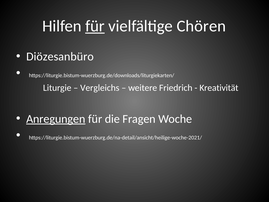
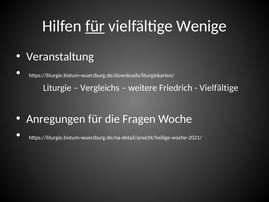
Chören: Chören -> Wenige (201, 26)
Diözesanbüro: Diözesanbüro -> Veranstaltung (60, 56)
Kreativität: Kreativität -> Vielfältige (219, 88)
Anregungen underline: present -> none (56, 119)
